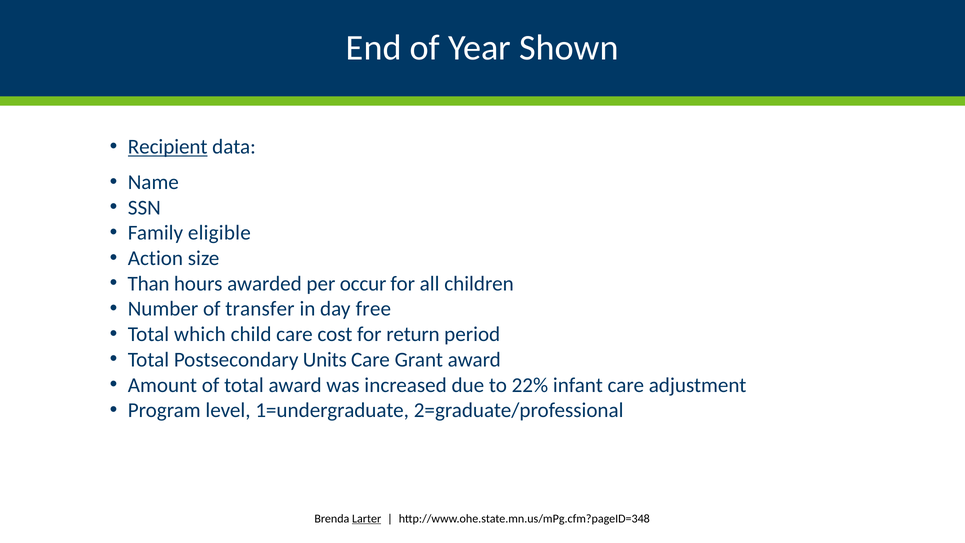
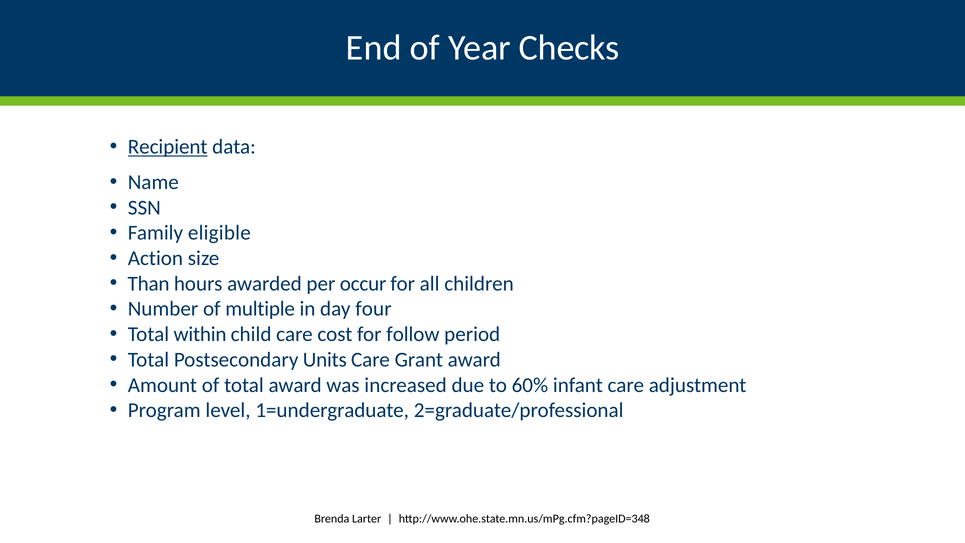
Shown: Shown -> Checks (569, 48)
transfer: transfer -> multiple (260, 309)
free: free -> four (373, 309)
which: which -> within (200, 334)
return: return -> follow (413, 334)
22%: 22% -> 60% (530, 385)
Larter underline: present -> none (367, 518)
